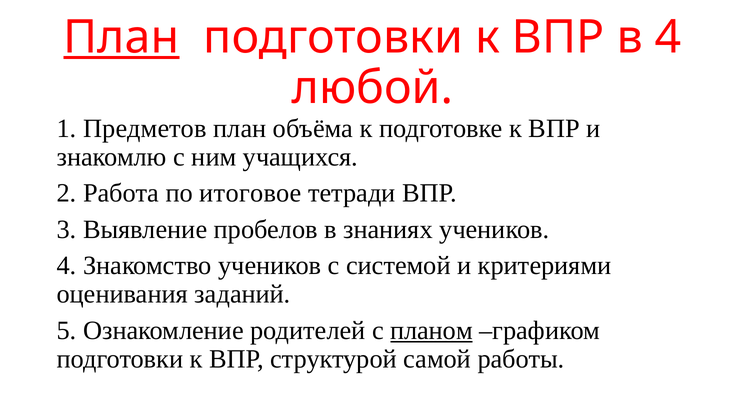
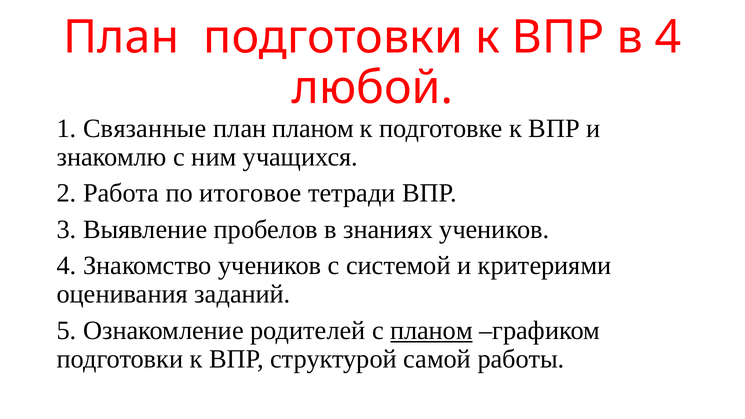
План underline: present -> none (121, 37)
Предметов: Предметов -> Связанные (145, 128)
план объёма: объёма -> планом (313, 128)
